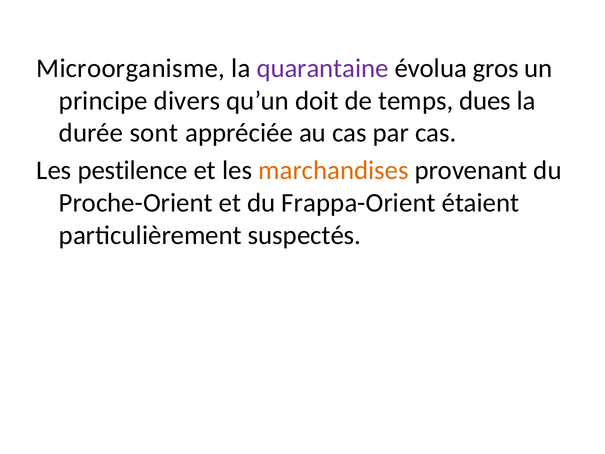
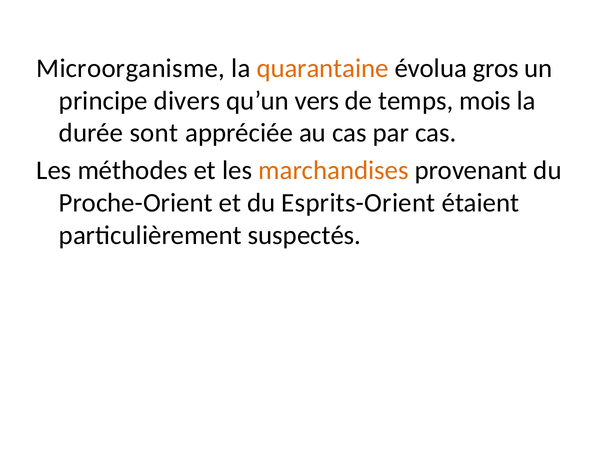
quarantaine colour: purple -> orange (323, 68)
doit: doit -> vers (317, 101)
dues: dues -> mois (485, 101)
pestilence: pestilence -> méthodes (133, 171)
Frappa-Orient: Frappa-Orient -> Esprits-Orient (358, 203)
